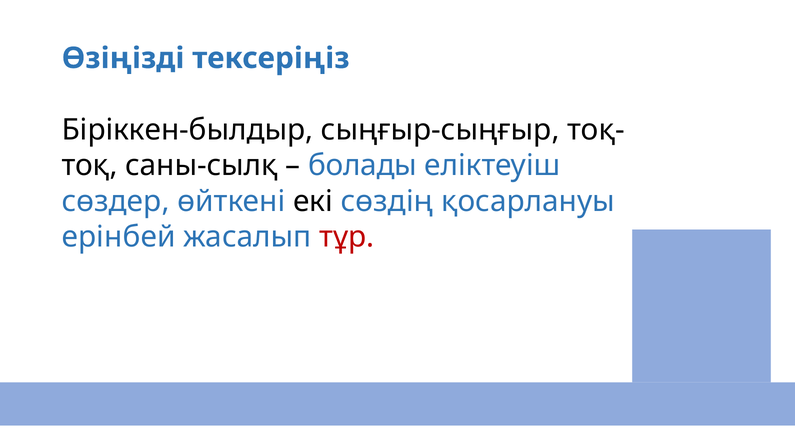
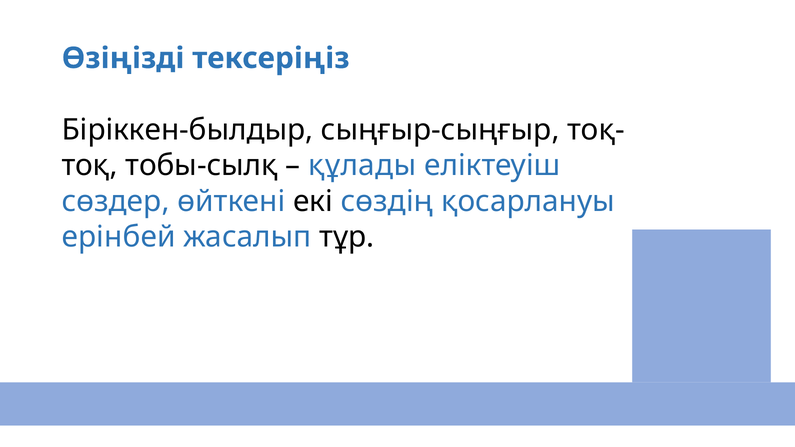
саны-сылқ: саны-сылқ -> тобы-сылқ (202, 166)
болады: болады -> құлады (362, 166)
тұр colour: red -> black (347, 237)
